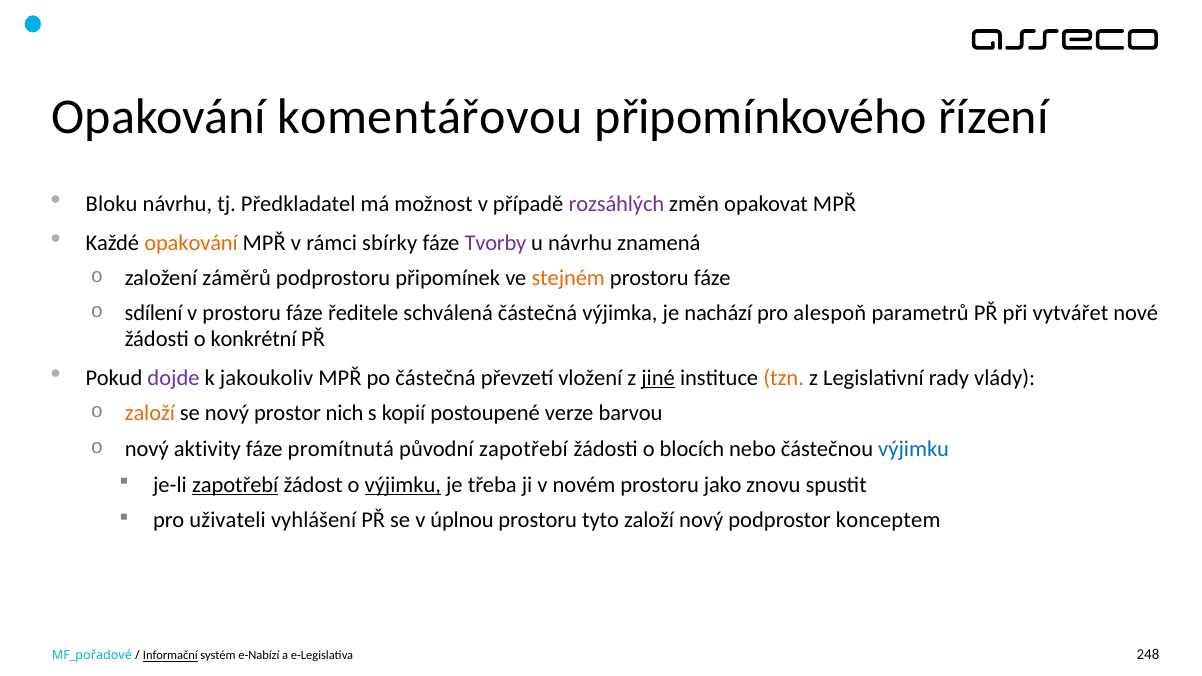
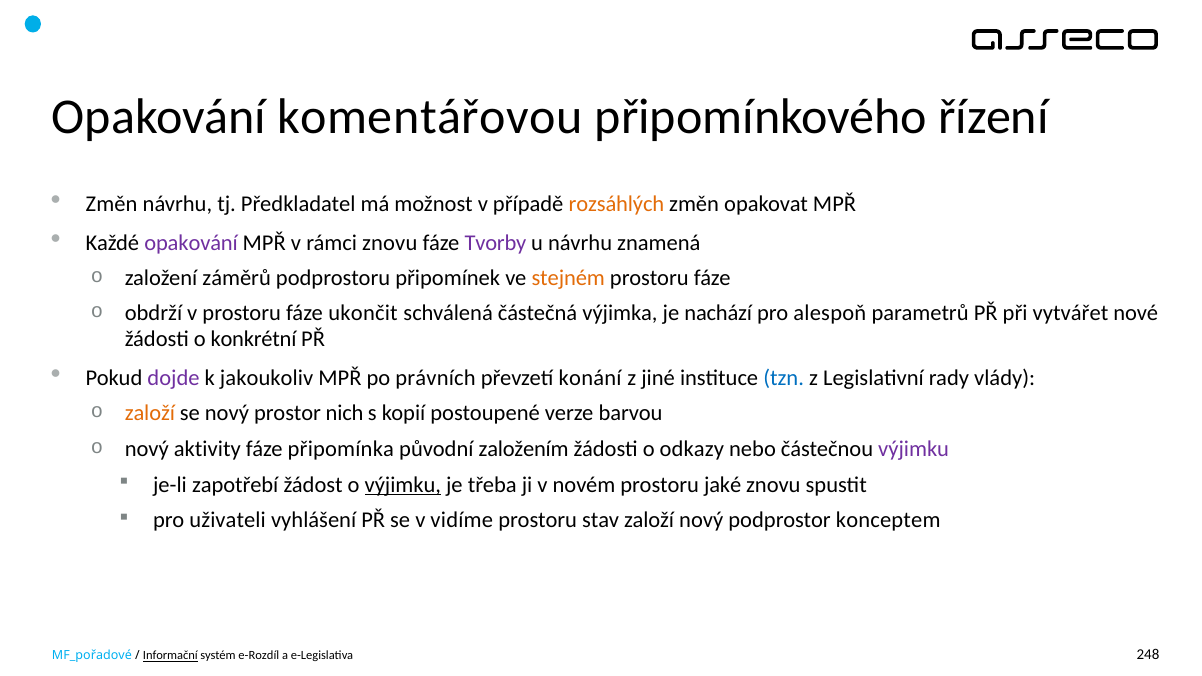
Bloku: Bloku -> Změn (112, 204)
rozsáhlých colour: purple -> orange (616, 204)
opakování colour: orange -> purple (191, 243)
rámci sbírky: sbírky -> znovu (390, 243)
sdílení: sdílení -> obdrží (153, 313)
ředitele: ředitele -> ukončit (363, 313)
po částečná: částečná -> právních (436, 378)
vložení: vložení -> konání (590, 378)
jiné underline: present -> none (658, 378)
tzn colour: orange -> blue (784, 378)
promítnutá: promítnutá -> připomínka (341, 449)
původní zapotřebí: zapotřebí -> založením (524, 449)
blocích: blocích -> odkazy (692, 449)
výjimku colour: blue -> purple (914, 449)
zapotřebí underline: present -> none (235, 485)
jako: jako -> jaké (723, 485)
úplnou: úplnou -> vidíme (462, 520)
tyto: tyto -> stav (601, 520)
e-Nabízí: e-Nabízí -> e-Rozdíl (259, 656)
